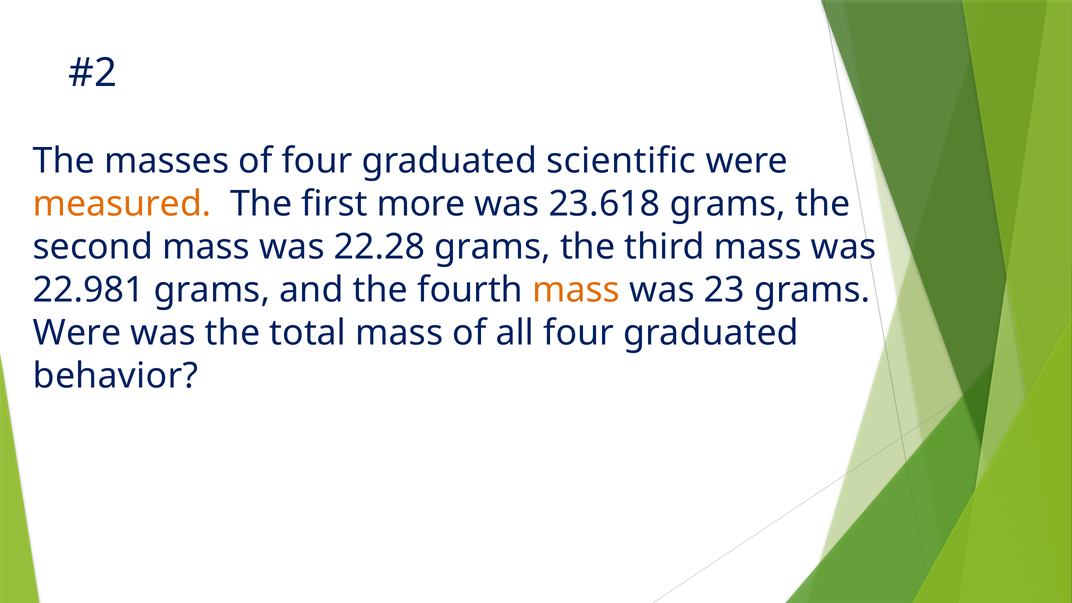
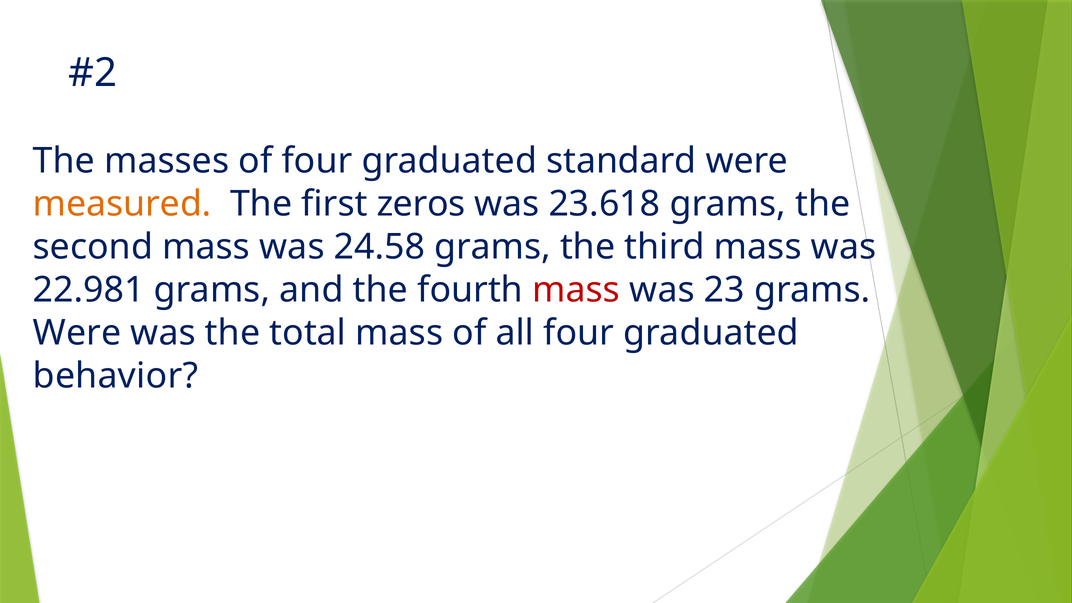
scientific: scientific -> standard (621, 161)
more: more -> zeros (421, 204)
22.28: 22.28 -> 24.58 (380, 247)
mass colour: orange -> red (576, 290)
